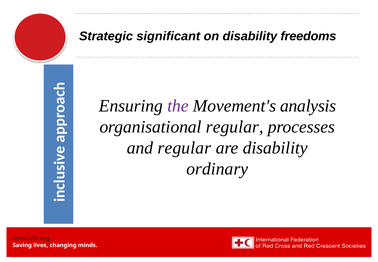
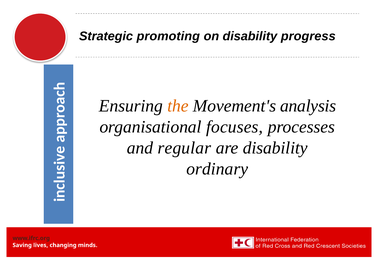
significant: significant -> promoting (168, 36)
freedoms: freedoms -> progress (308, 36)
the colour: purple -> orange (178, 106)
organisational regular: regular -> focuses (235, 127)
